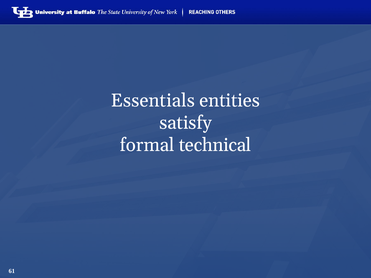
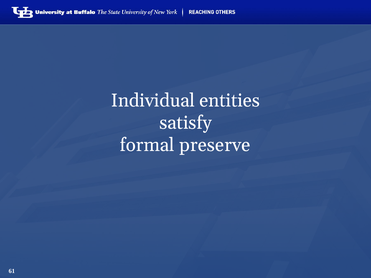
Essentials: Essentials -> Individual (153, 101)
technical: technical -> preserve (215, 145)
